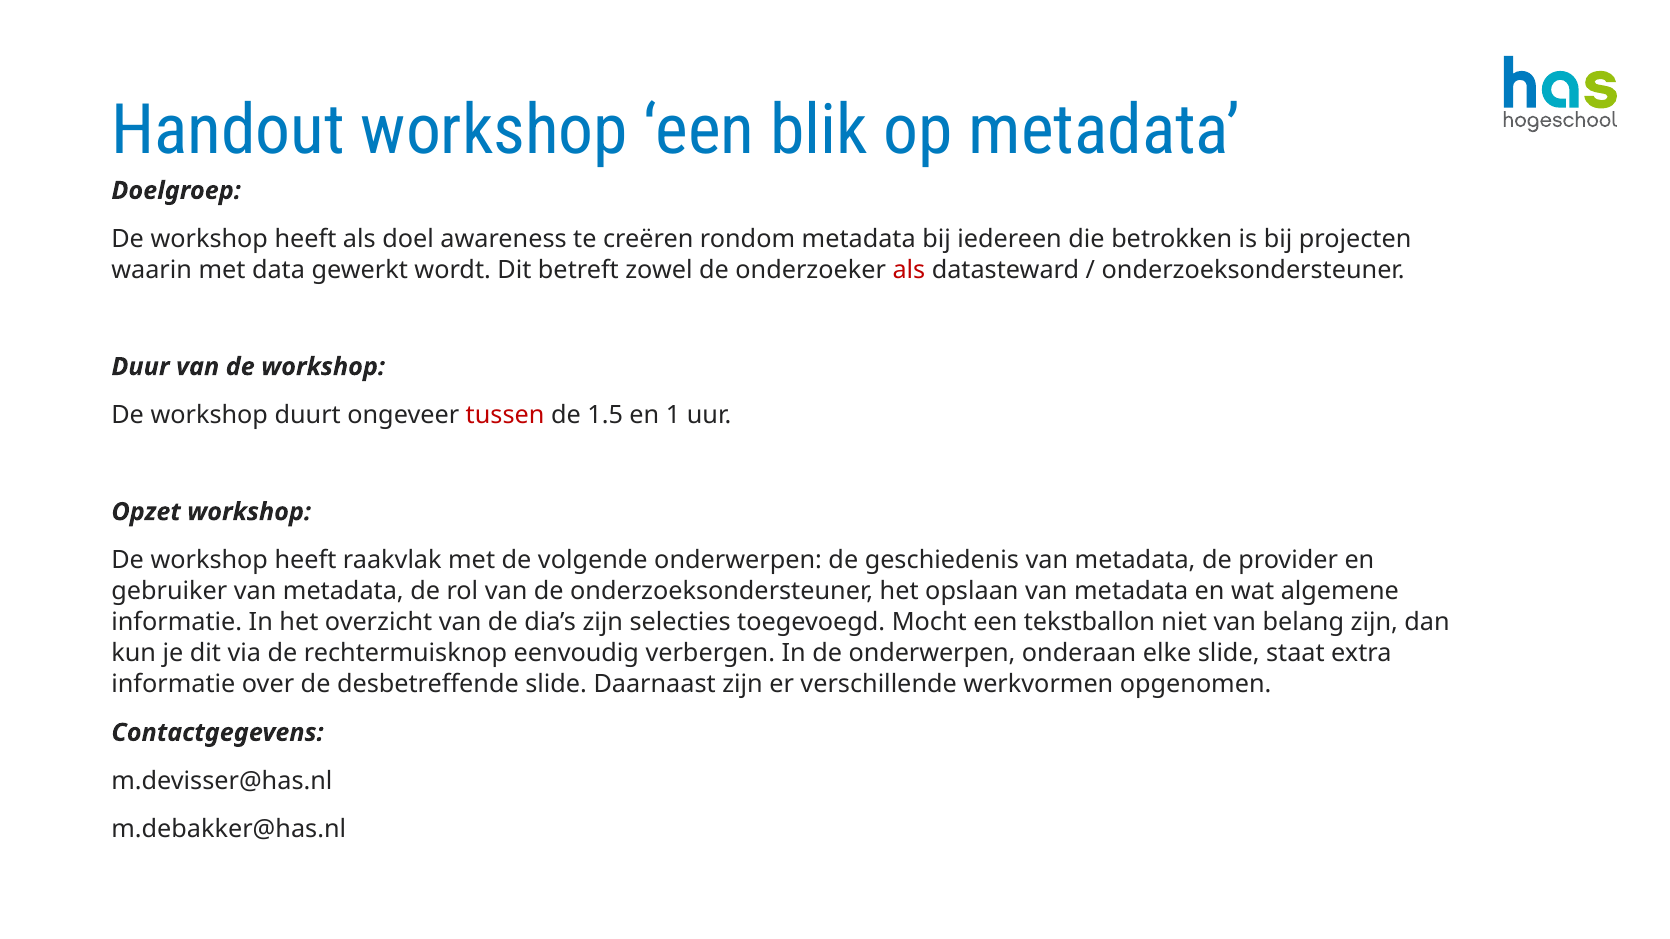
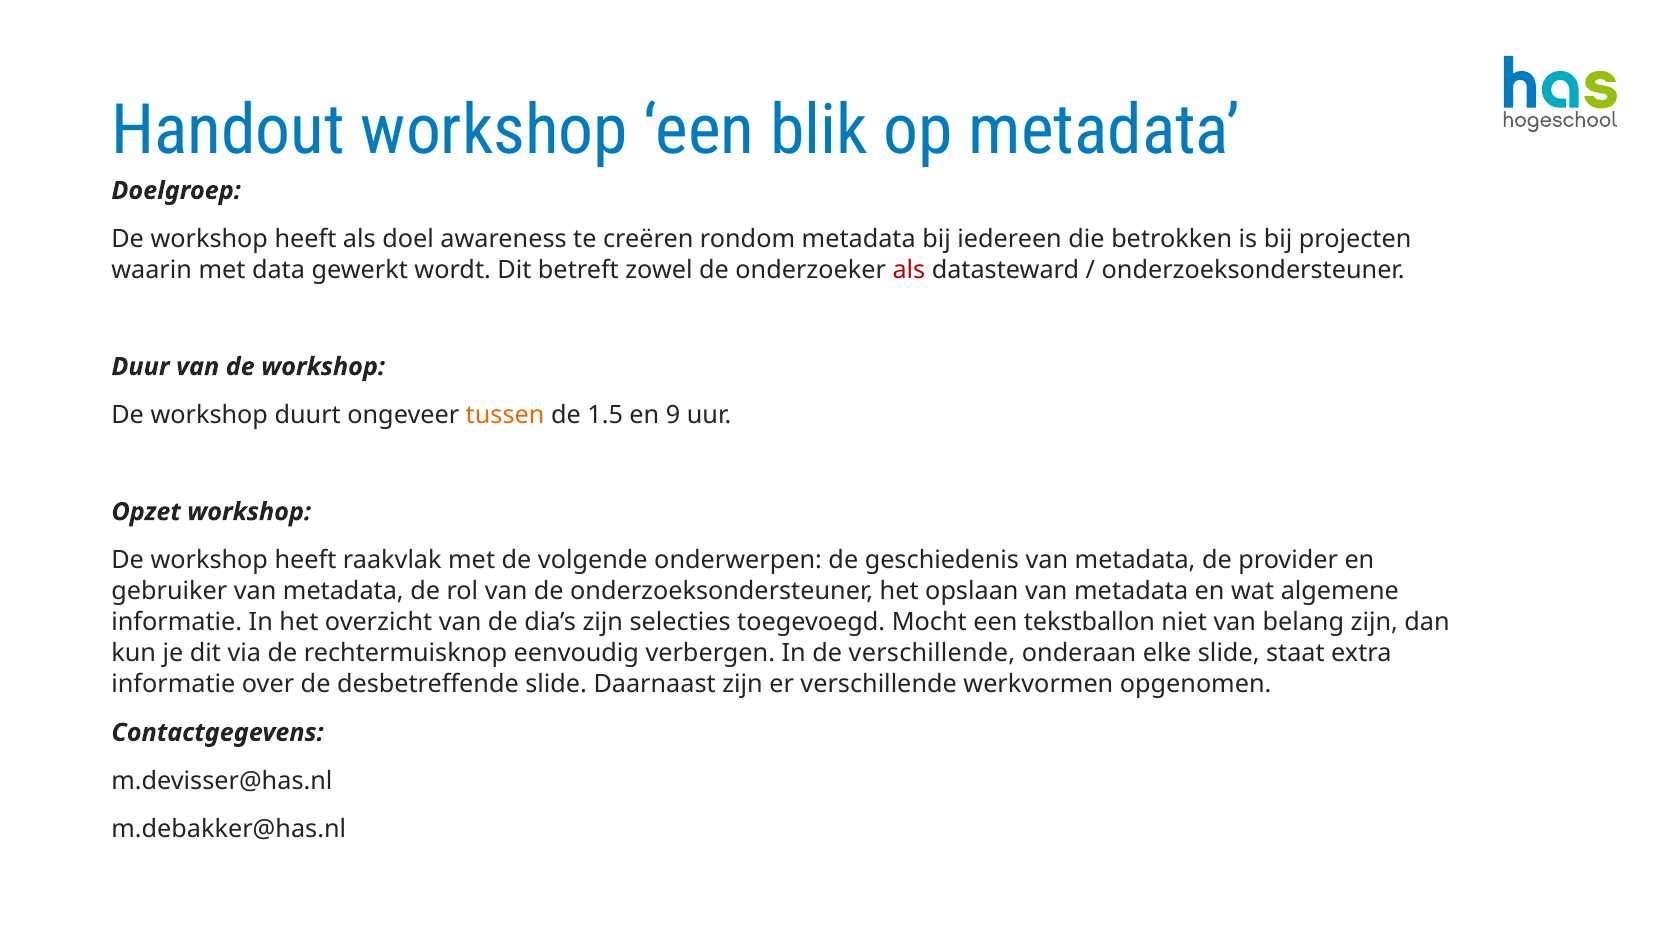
tussen colour: red -> orange (505, 415)
1: 1 -> 9 (673, 415)
de onderwerpen: onderwerpen -> verschillende (932, 654)
